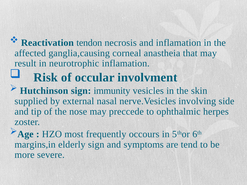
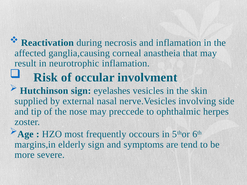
tendon: tendon -> during (89, 43)
immunity: immunity -> eyelashes (112, 91)
